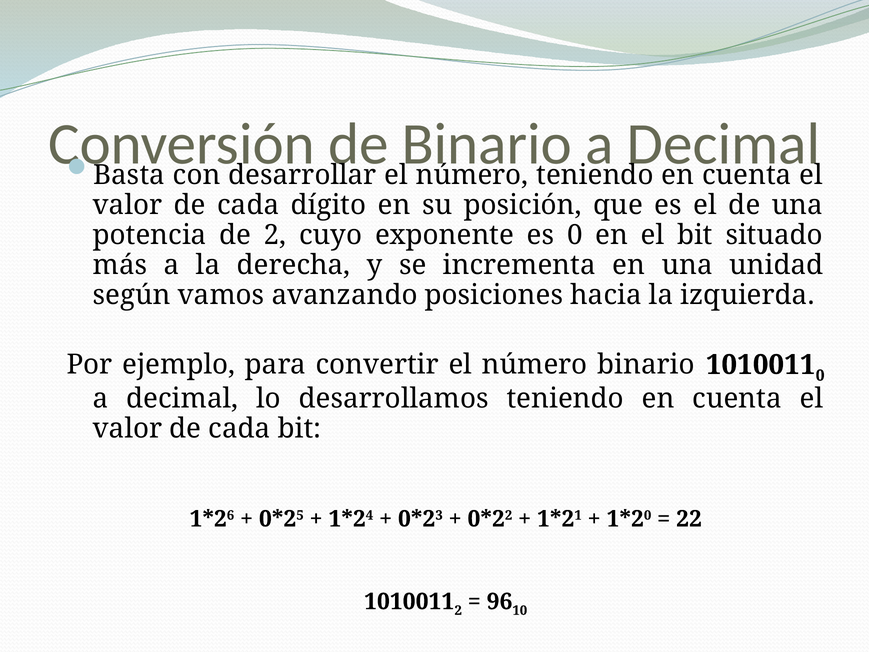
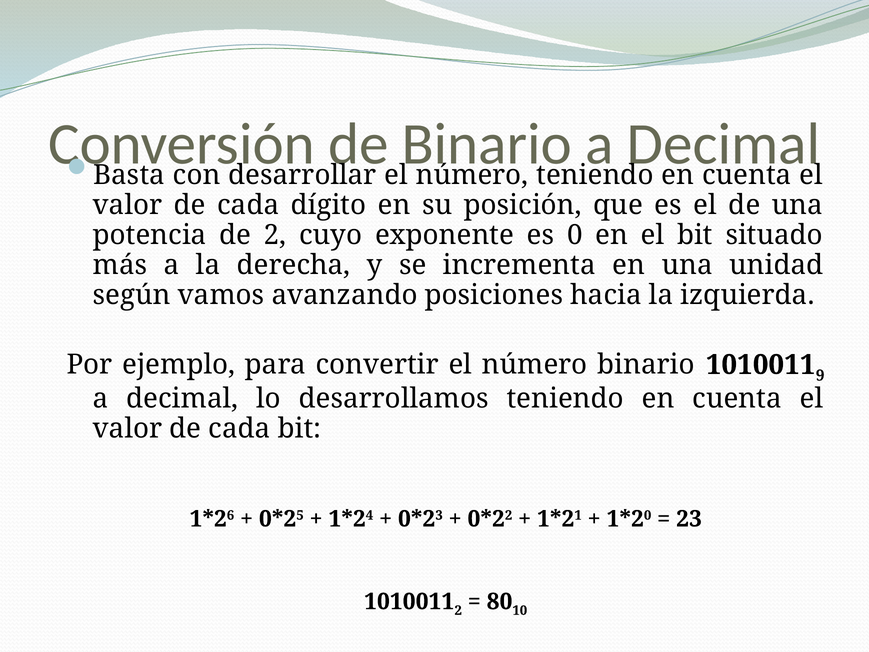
0: 0 -> 9 (820, 375)
22: 22 -> 23 (689, 519)
96: 96 -> 80 (500, 601)
